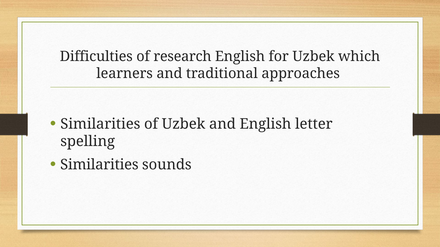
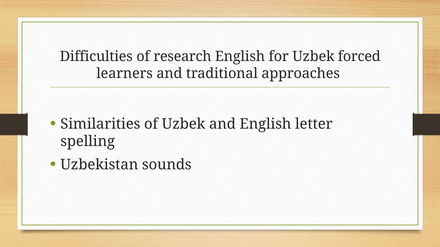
which: which -> forced (359, 57)
Similarities: Similarities -> Uzbekistan (99, 165)
